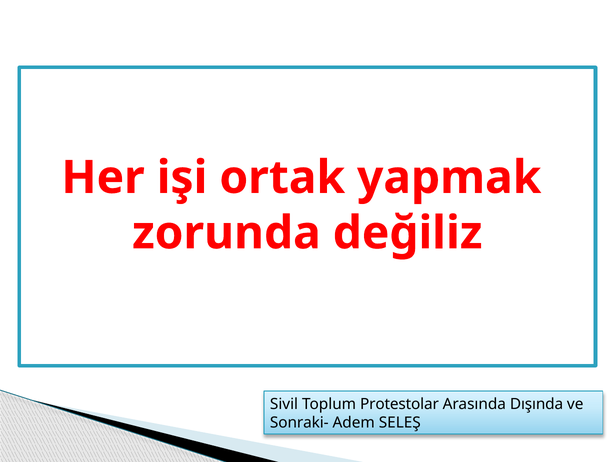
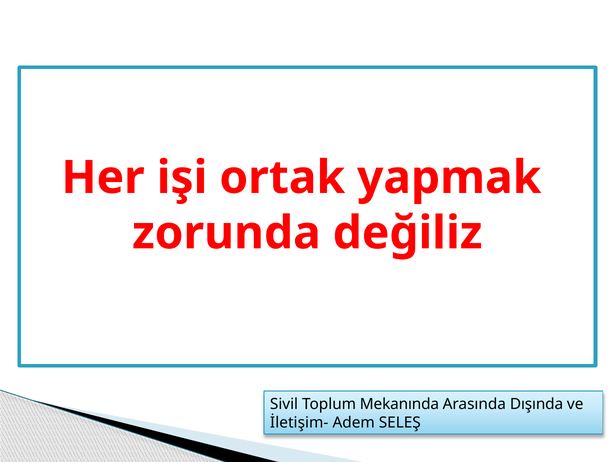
Protestolar: Protestolar -> Mekanında (399, 404)
Sonraki-: Sonraki- -> İletişim- (299, 422)
